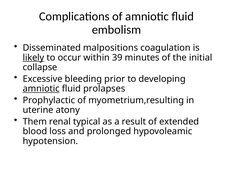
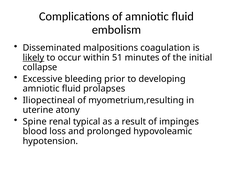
39: 39 -> 51 (117, 58)
amniotic underline: present -> none (41, 89)
Prophylactic: Prophylactic -> Iliopectineal (49, 101)
Them: Them -> Spine (35, 122)
extended: extended -> impinges (179, 122)
